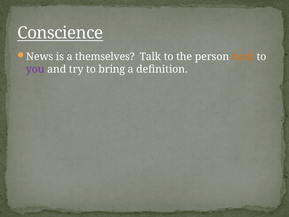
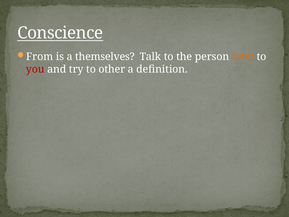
News: News -> From (40, 57)
you colour: purple -> red (35, 69)
bring: bring -> other (112, 69)
